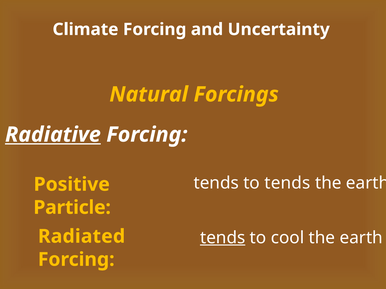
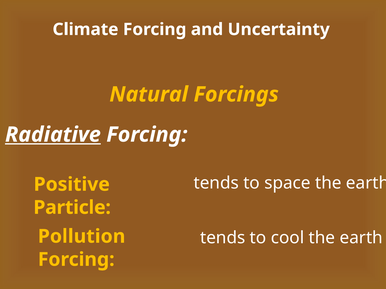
to tends: tends -> space (287, 183)
tends underline: present -> none (223, 238)
Radiated: Radiated -> Pollution (82, 237)
